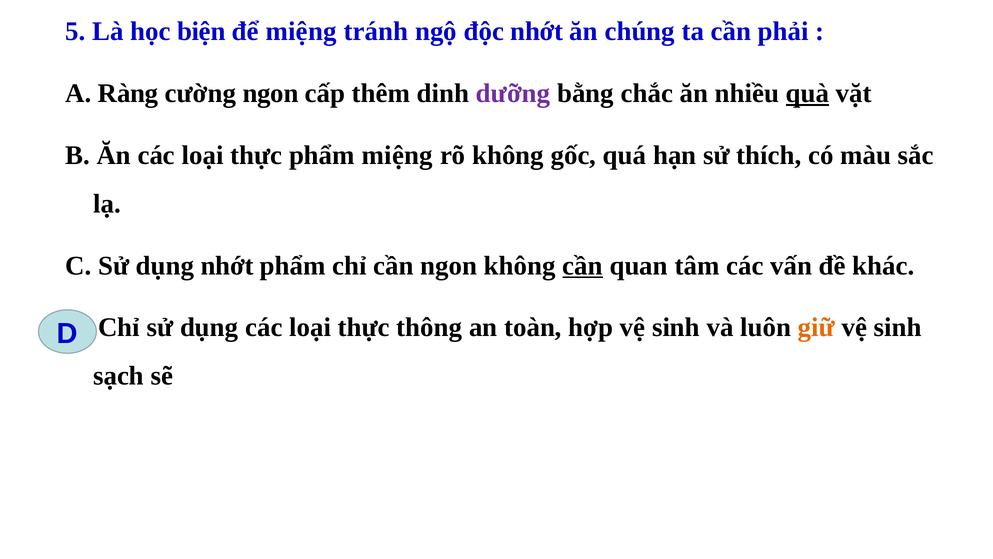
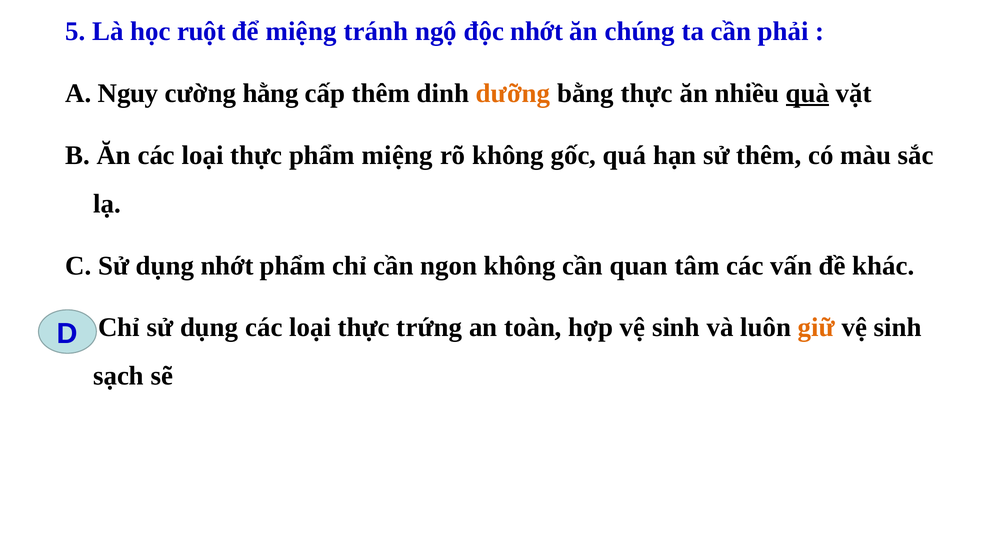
biện: biện -> ruột (201, 32)
Ràng: Ràng -> Nguy (128, 93)
cường ngon: ngon -> hằng (271, 93)
dưỡng colour: purple -> orange (513, 93)
bằng chắc: chắc -> thực (647, 93)
sử thích: thích -> thêm (769, 155)
cần underline: present -> none (583, 265)
thông: thông -> trứng (429, 327)
